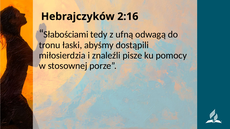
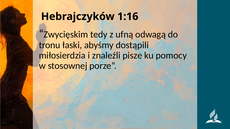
2:16: 2:16 -> 1:16 (128, 17)
Słabościami: Słabościami -> Zwycięskim (66, 34)
